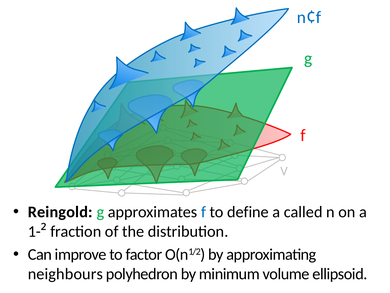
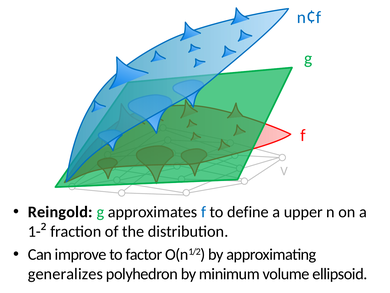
called: called -> upper (303, 212)
neighbours: neighbours -> generalizes (65, 274)
